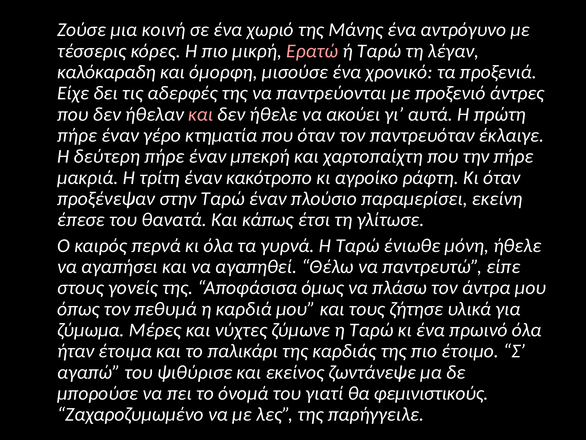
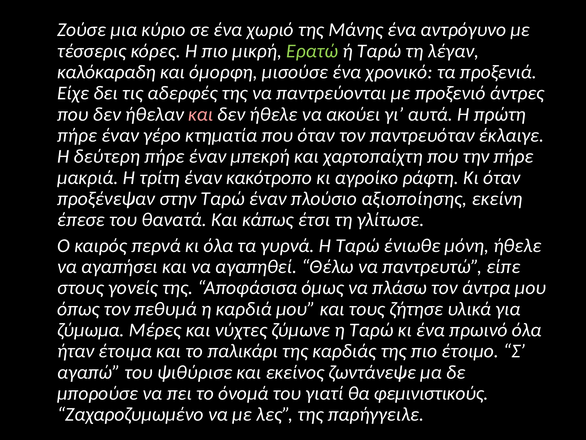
κοινή: κοινή -> κύριο (164, 30)
Ερατώ colour: pink -> light green (312, 51)
παραμερίσει: παραμερίσει -> αξιοποίησης (414, 198)
